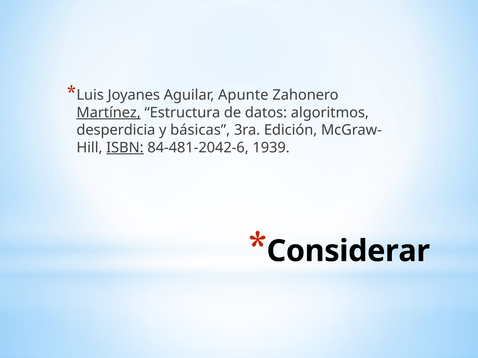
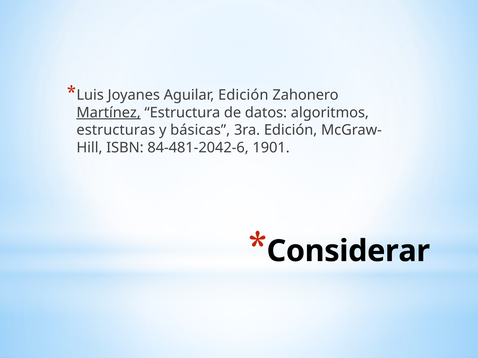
Aguilar Apunte: Apunte -> Edición (243, 95)
desperdicia: desperdicia -> estructuras (116, 130)
ISBN underline: present -> none (125, 148)
1939: 1939 -> 1901 (271, 148)
